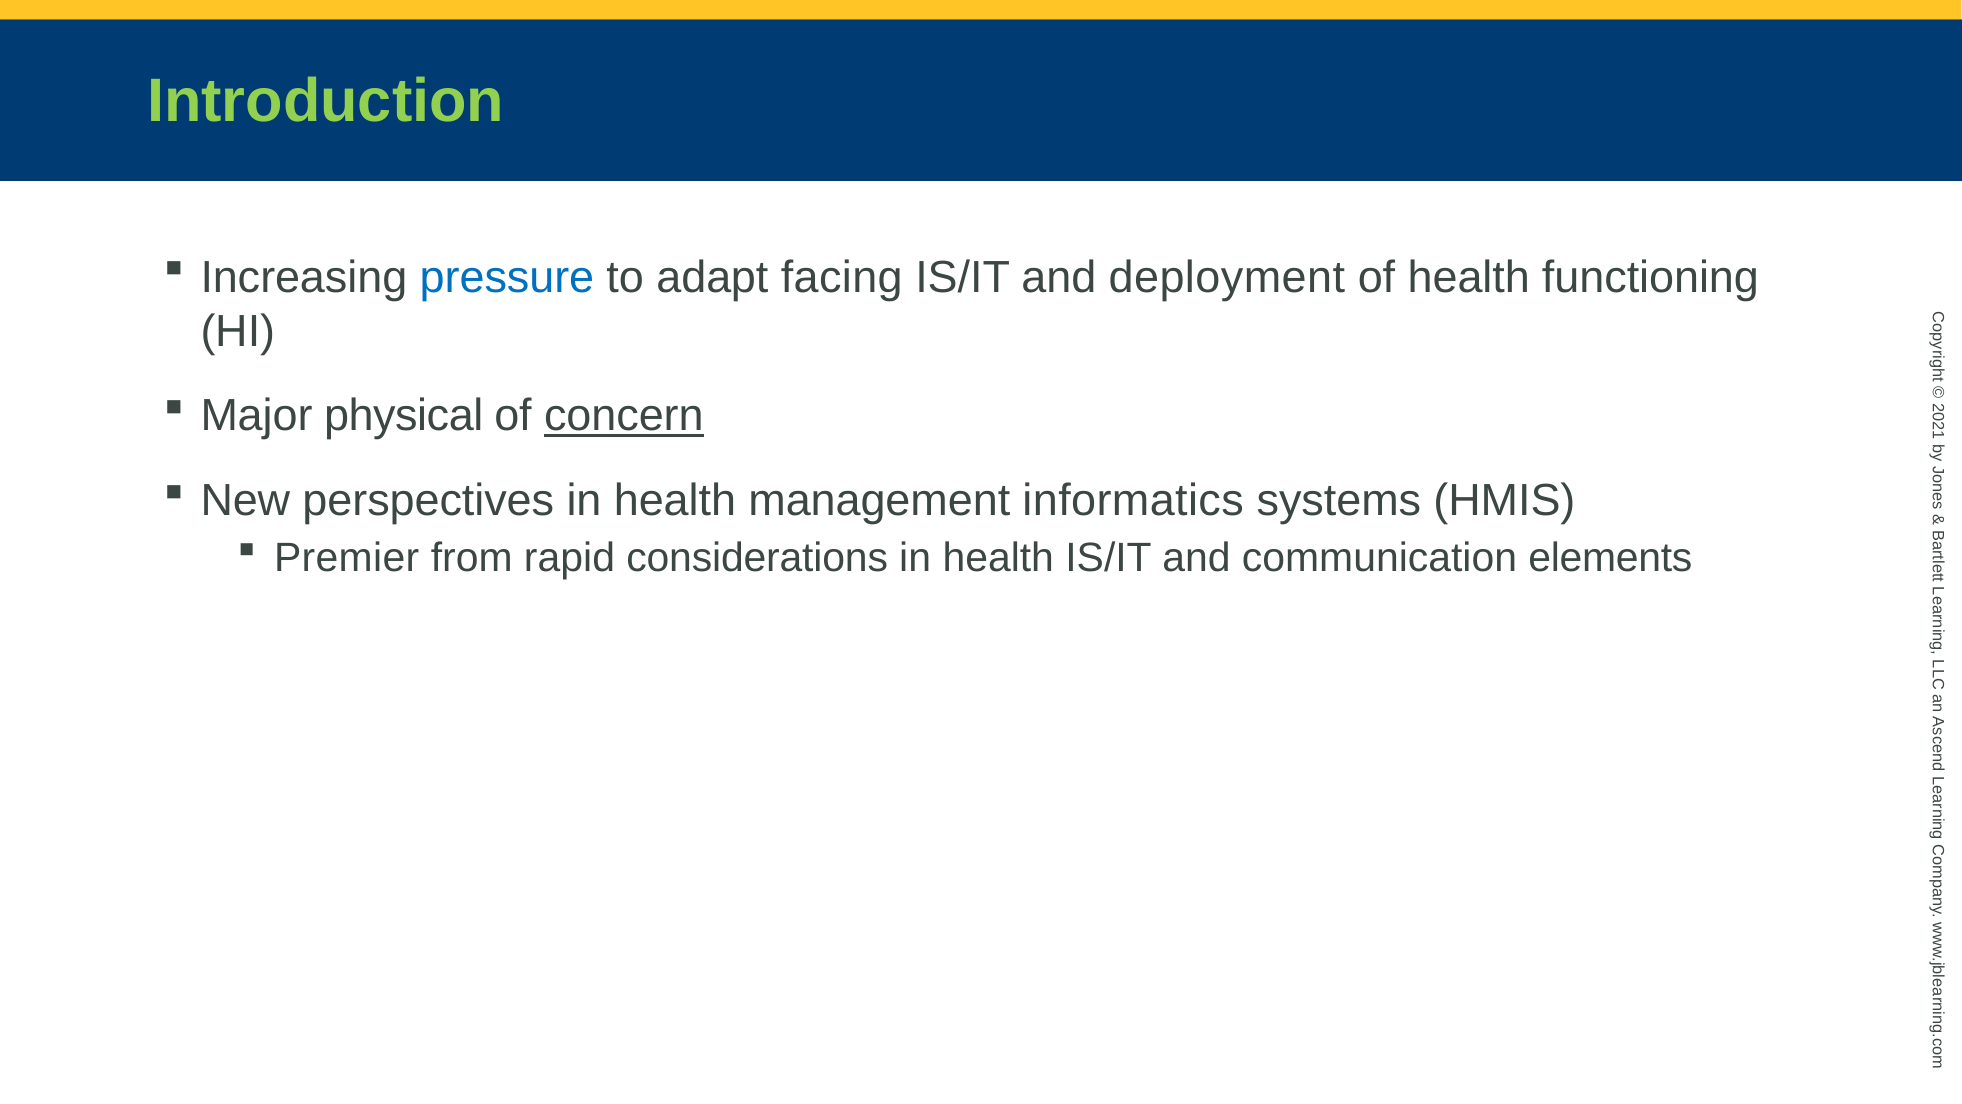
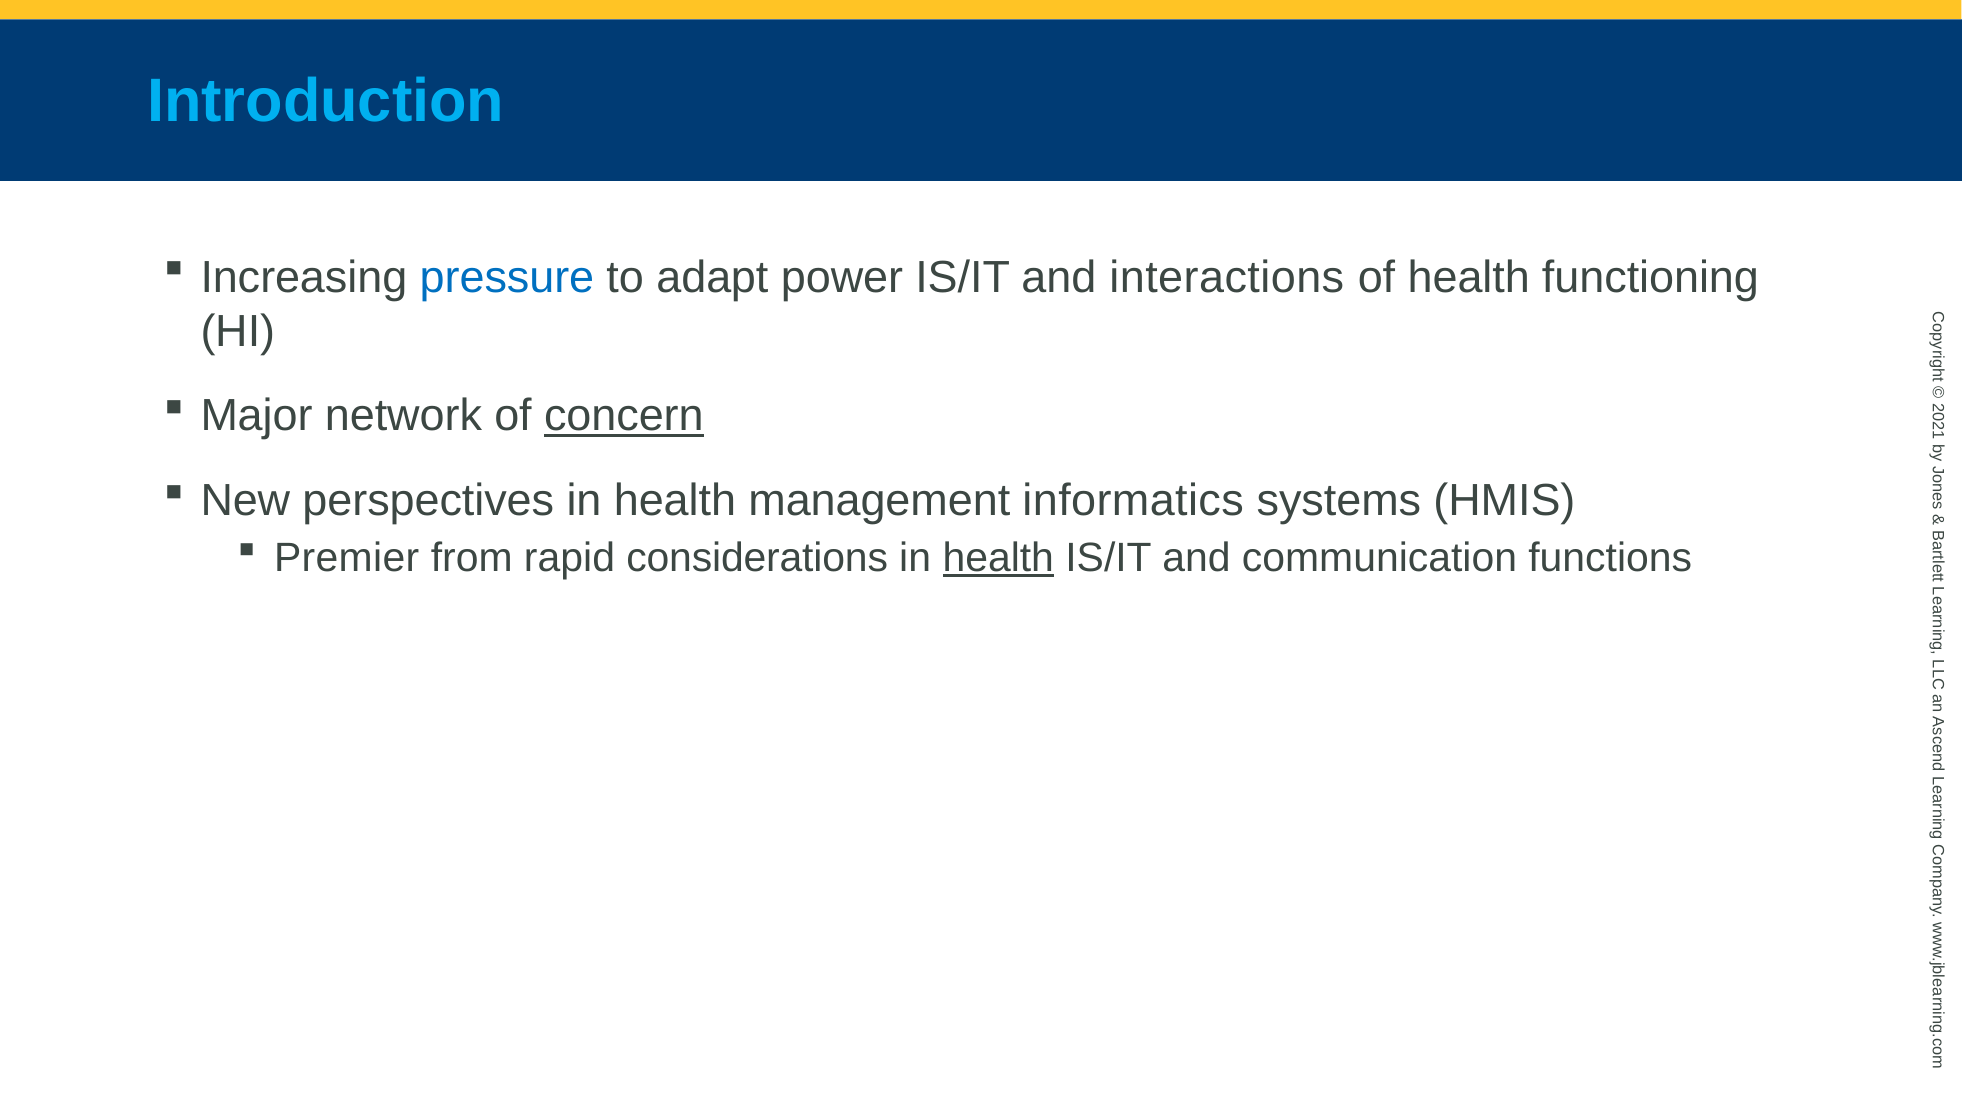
Introduction colour: light green -> light blue (326, 101)
facing: facing -> power (842, 277)
deployment: deployment -> interactions (1227, 277)
physical: physical -> network (403, 416)
health underline: none -> present (998, 558)
elements: elements -> functions (1610, 558)
